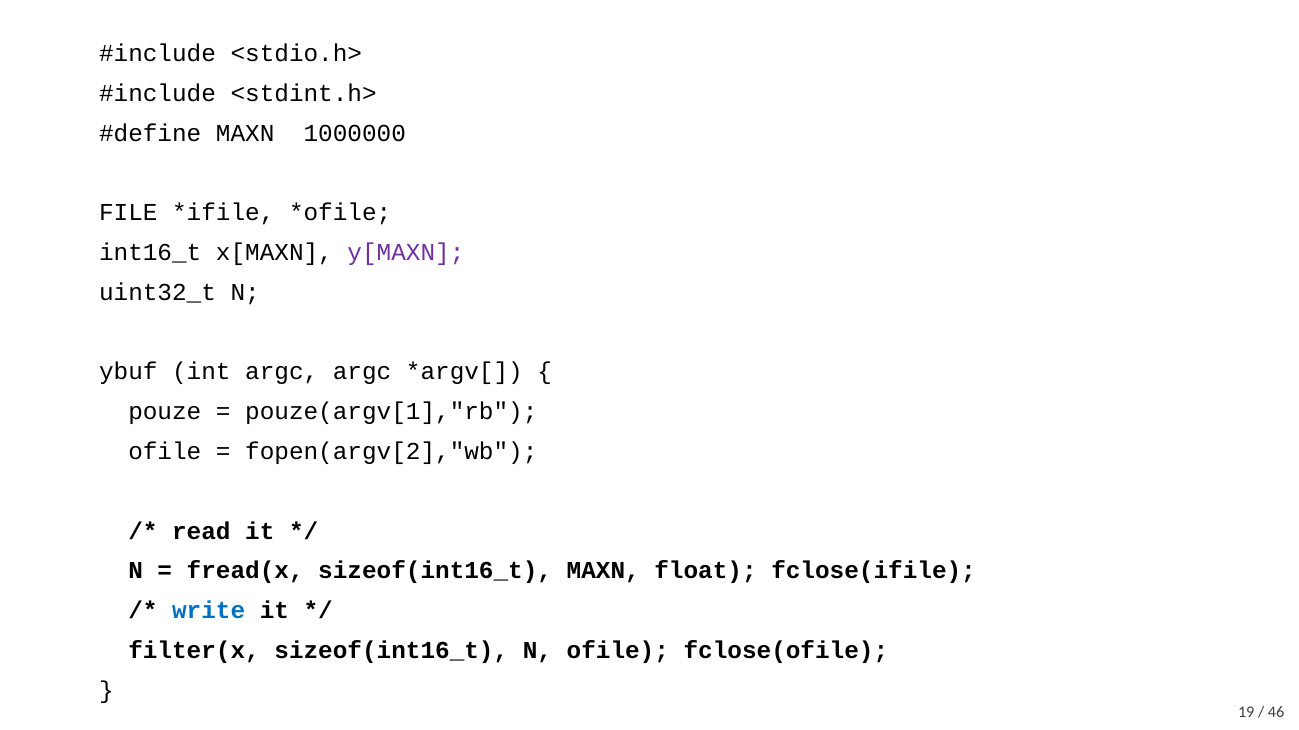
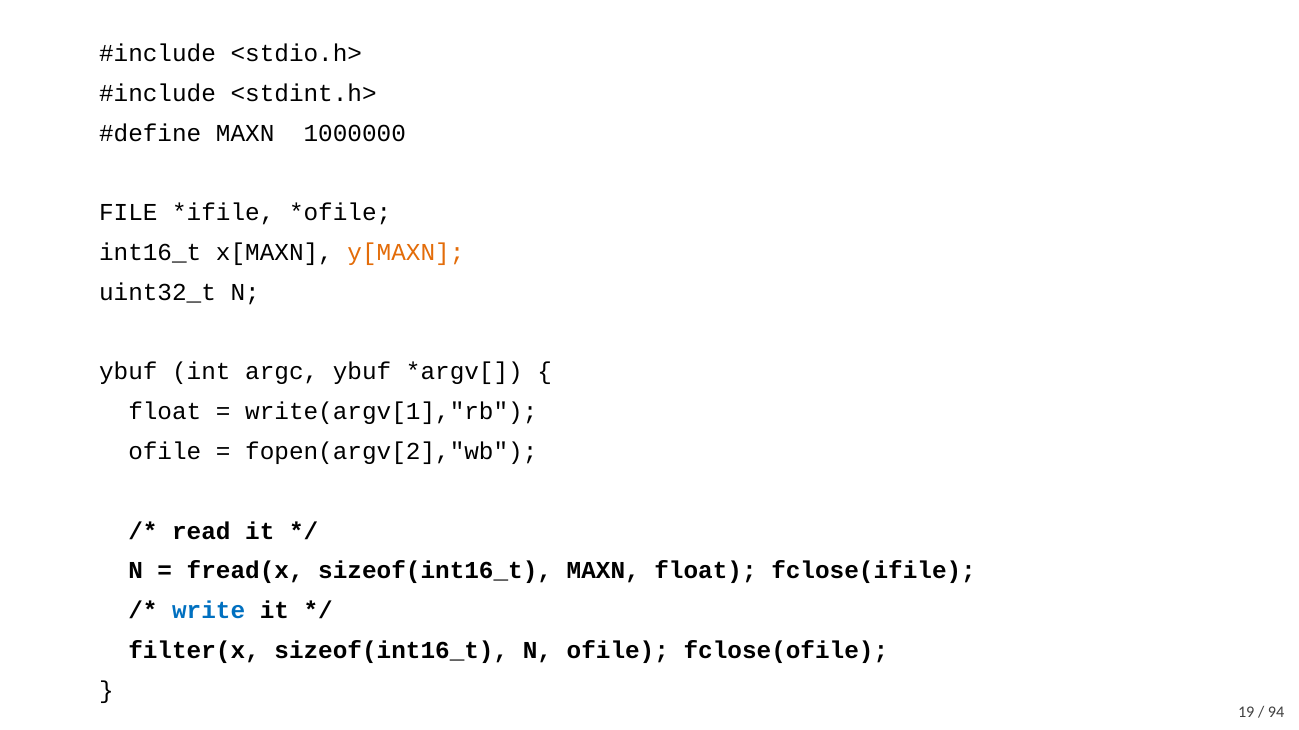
y[MAXN colour: purple -> orange (406, 253)
argc argc: argc -> ybuf (362, 372)
pouze: pouze -> float (165, 412)
pouze(argv[1],"rb: pouze(argv[1],"rb -> write(argv[1],"rb (391, 412)
46: 46 -> 94 (1276, 712)
